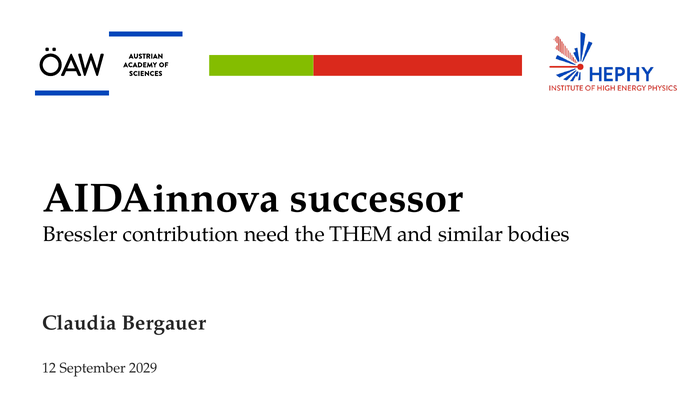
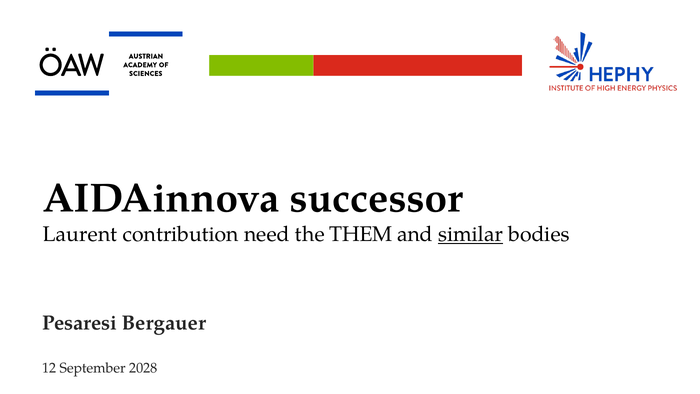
Bressler: Bressler -> Laurent (80, 234)
similar underline: none -> present (471, 234)
Claudia: Claudia -> Pesaresi (80, 323)
2029: 2029 -> 2028 (143, 368)
